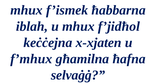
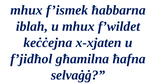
f’jidħol: f’jidħol -> f’wildet (119, 26)
f’mhux: f’mhux -> f’jidħol (31, 59)
